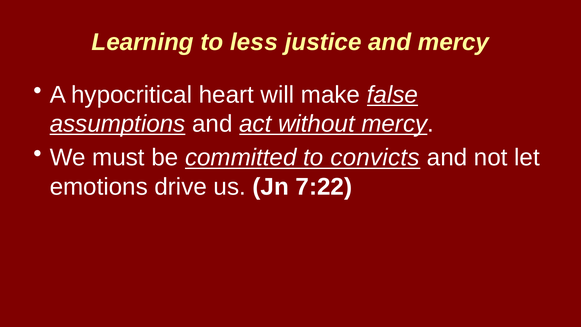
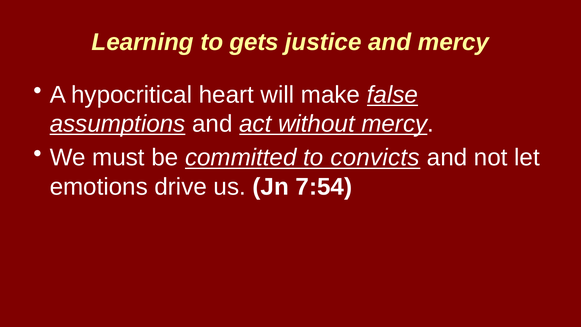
less: less -> gets (254, 42)
7:22: 7:22 -> 7:54 (324, 187)
